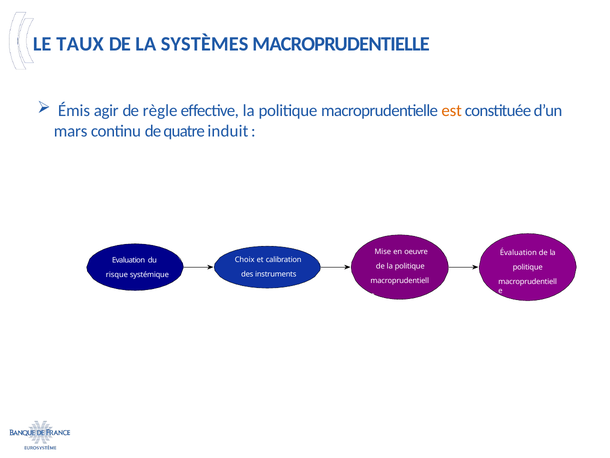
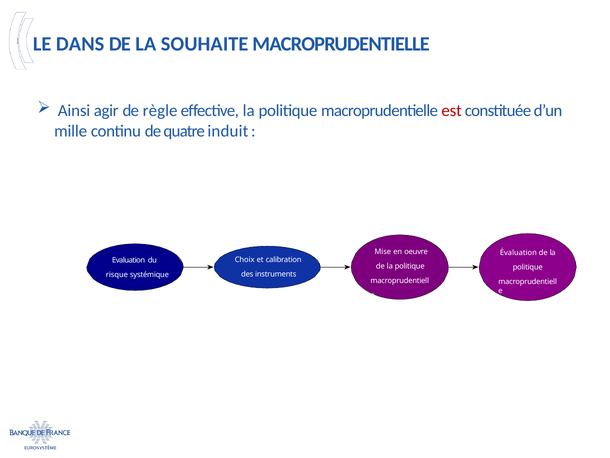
TAUX: TAUX -> DANS (80, 44)
SYSTÈMES: SYSTÈMES -> SOUHAITE (205, 44)
Émis: Émis -> Ainsi (74, 110)
est colour: orange -> red (452, 110)
mars: mars -> mille (71, 131)
